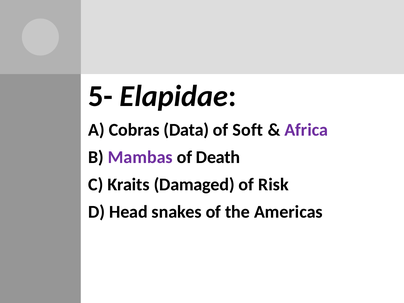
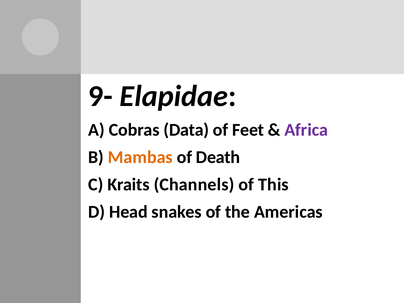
5-: 5- -> 9- (101, 96)
Soft: Soft -> Feet (248, 130)
Mambas colour: purple -> orange (140, 157)
Damaged: Damaged -> Channels (194, 185)
Risk: Risk -> This (274, 185)
